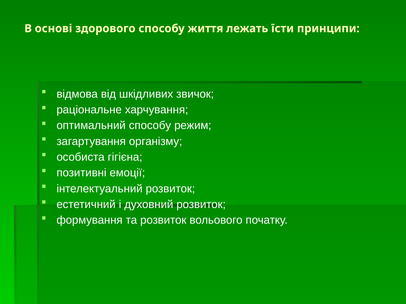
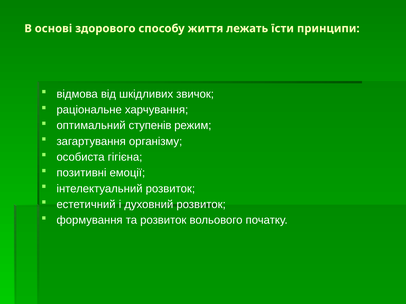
оптимальний способу: способу -> ступенів (150, 126)
